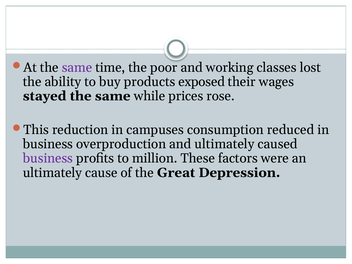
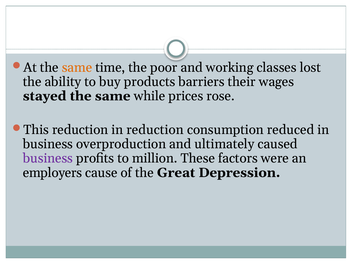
same colour: purple -> orange (77, 67)
exposed: exposed -> barriers (202, 82)
in campuses: campuses -> reduction (155, 130)
ultimately: ultimately -> employers (52, 173)
